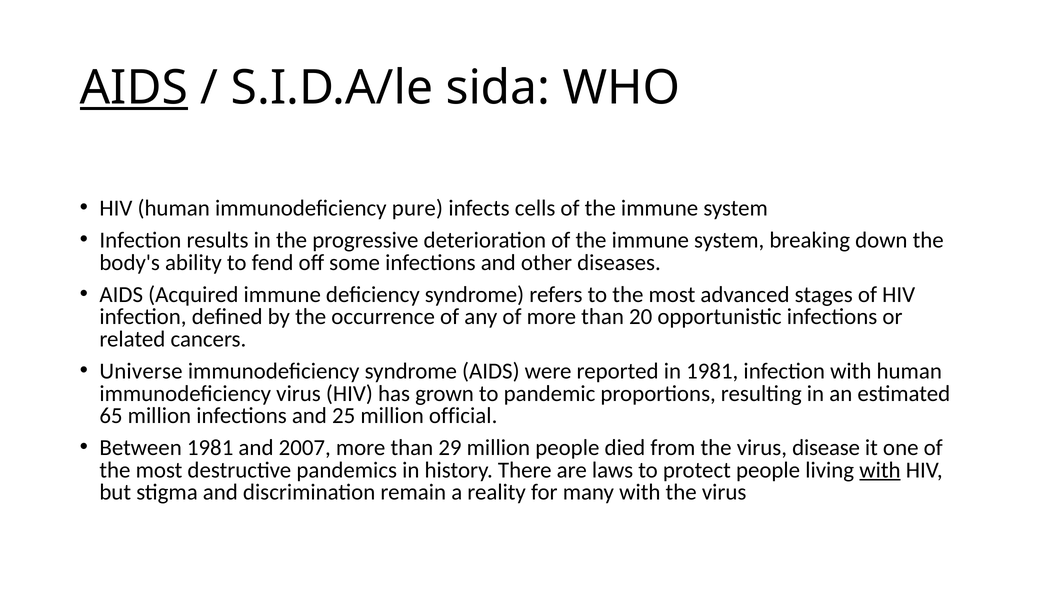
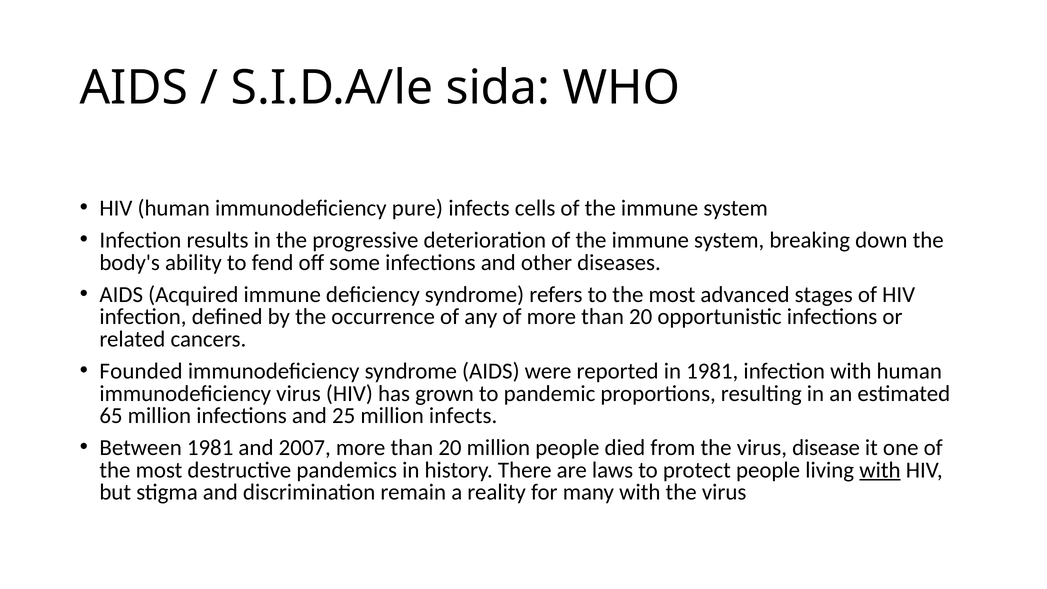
AIDS underline: present -> none (134, 88)
Universe: Universe -> Founded (141, 371)
million official: official -> infects (463, 416)
2007 more than 29: 29 -> 20 (450, 448)
